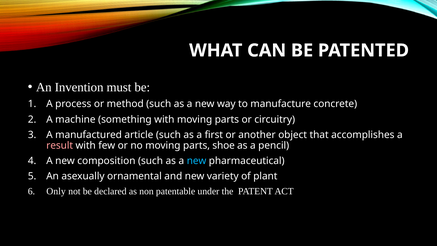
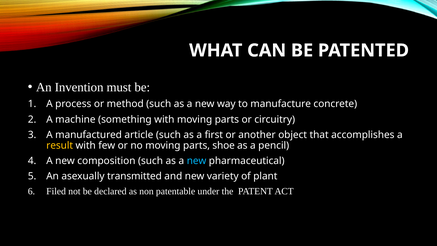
result colour: pink -> yellow (60, 145)
ornamental: ornamental -> transmitted (134, 176)
Only: Only -> Filed (56, 191)
